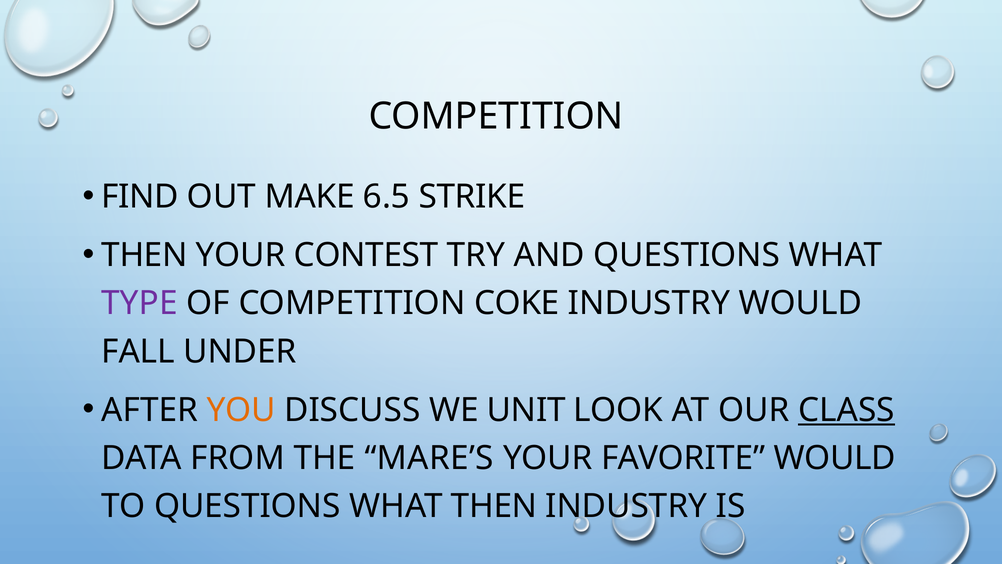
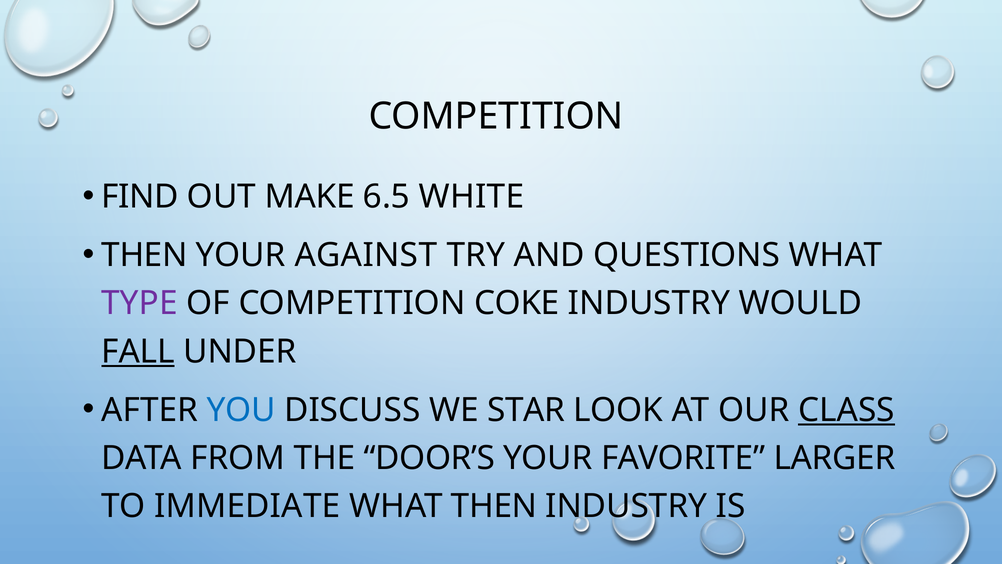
STRIKE: STRIKE -> WHITE (472, 197)
CONTEST: CONTEST -> AGAINST (366, 255)
FALL underline: none -> present (138, 351)
YOU colour: orange -> blue (241, 410)
UNIT: UNIT -> STAR (526, 410)
MARE’S: MARE’S -> DOOR’S (429, 458)
FAVORITE WOULD: WOULD -> LARGER (835, 458)
TO QUESTIONS: QUESTIONS -> IMMEDIATE (247, 506)
